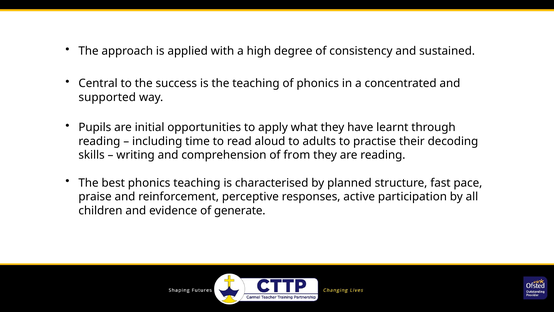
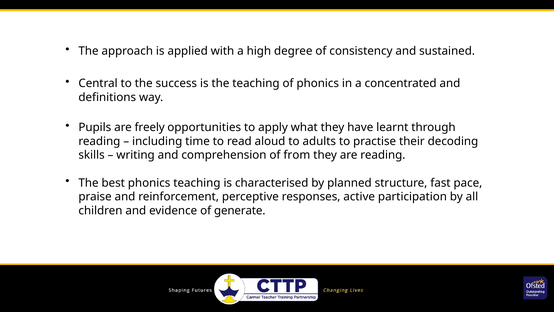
supported: supported -> definitions (107, 97)
initial: initial -> freely (150, 127)
